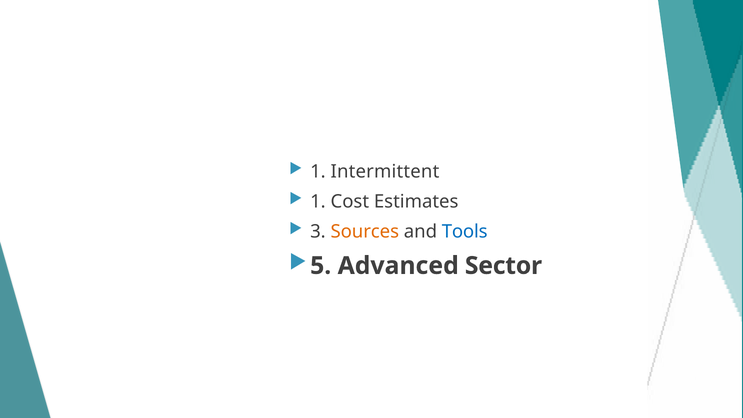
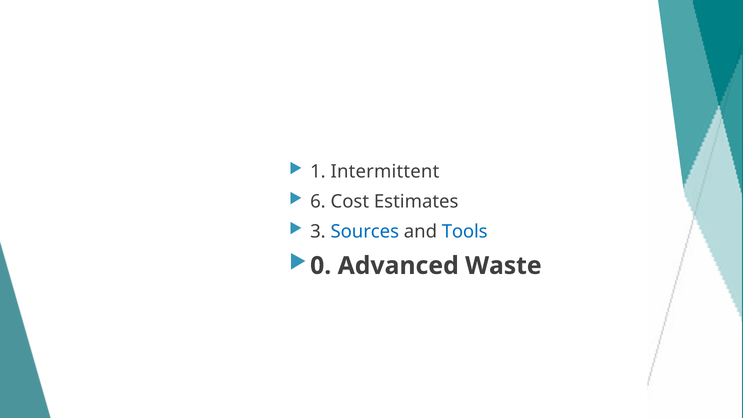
1: 1 -> 6 (318, 201)
Sources colour: orange -> blue (365, 231)
5: 5 -> 0 (321, 266)
Sector: Sector -> Waste (503, 266)
